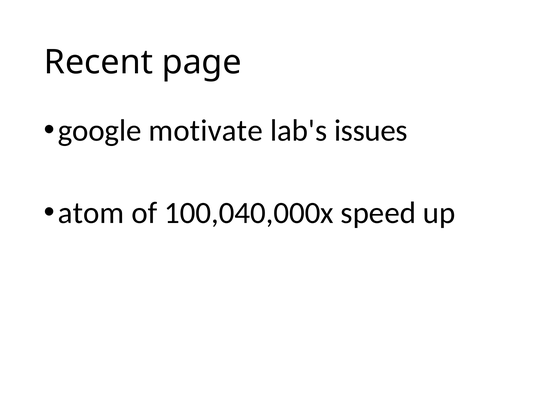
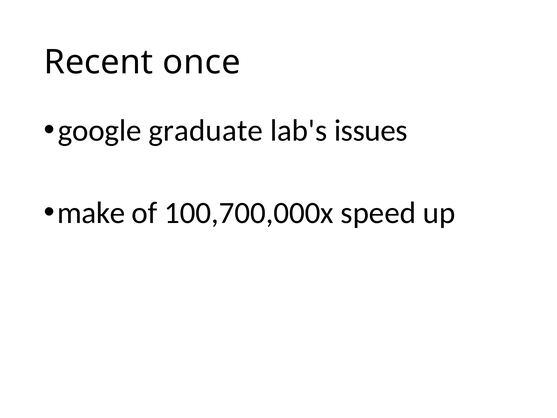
page: page -> once (202, 62)
motivate: motivate -> graduate (206, 130)
atom: atom -> make (91, 213)
100,040,000x: 100,040,000x -> 100,700,000x (249, 213)
